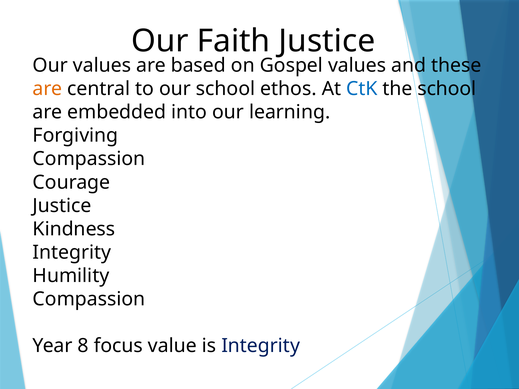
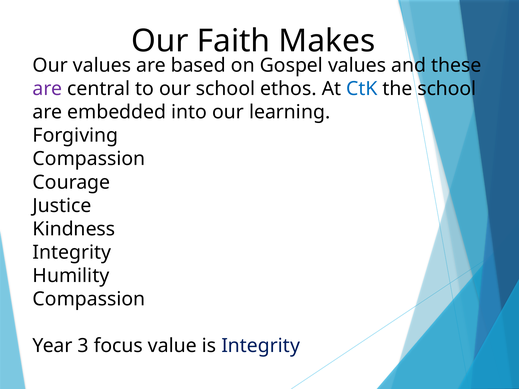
Faith Justice: Justice -> Makes (327, 41)
are colour: orange -> purple (47, 89)
8: 8 -> 3 (83, 346)
